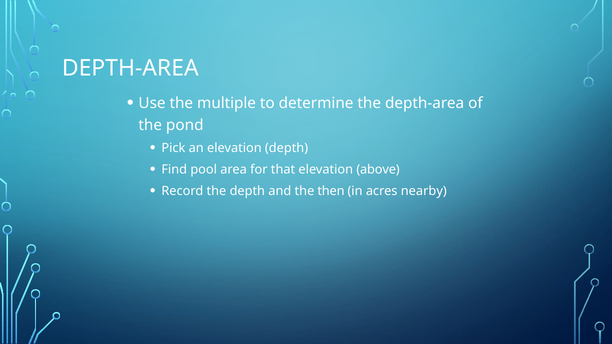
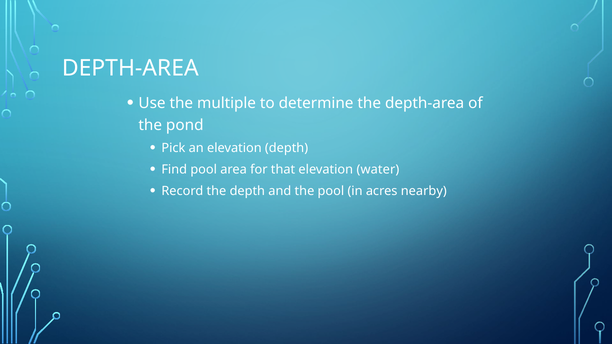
above: above -> water (378, 170)
the then: then -> pool (331, 191)
